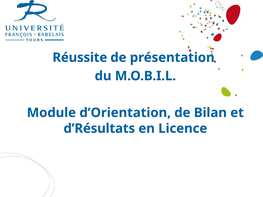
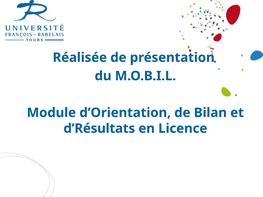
Réussite: Réussite -> Réalisée (80, 58)
